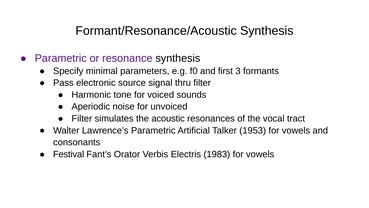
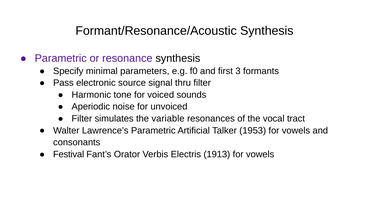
acoustic: acoustic -> variable (168, 118)
1983: 1983 -> 1913 (217, 154)
